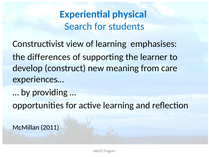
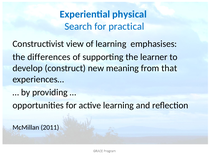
students: students -> practical (126, 26)
care: care -> that (169, 68)
